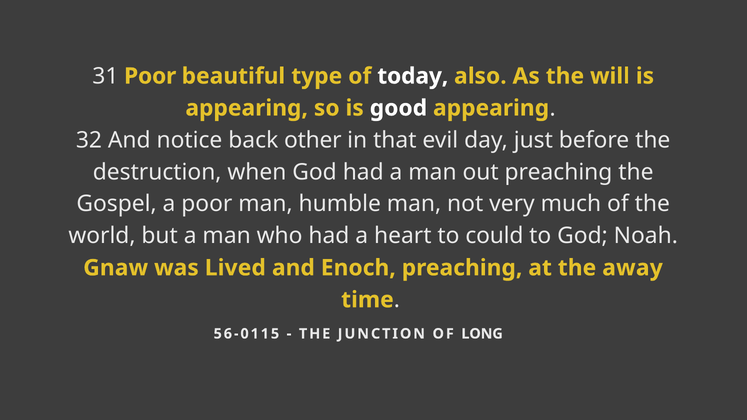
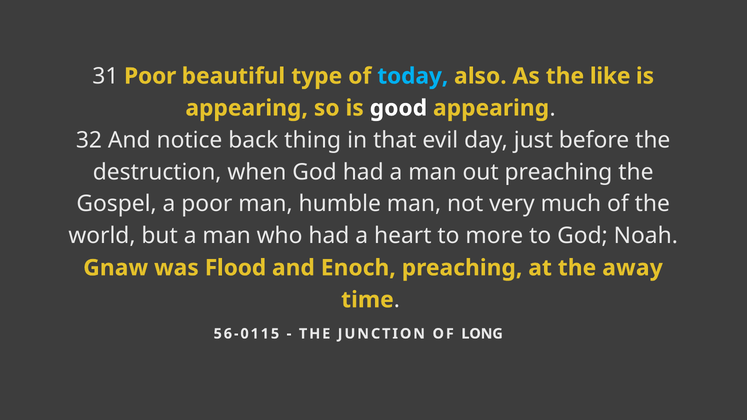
today colour: white -> light blue (413, 76)
will: will -> like (610, 76)
other: other -> thing (313, 140)
could: could -> more (494, 236)
Lived: Lived -> Flood (235, 268)
